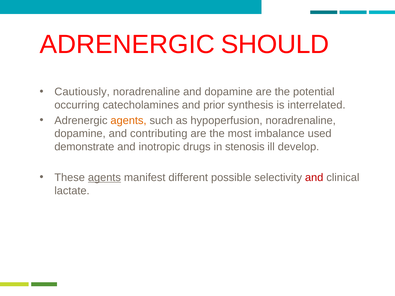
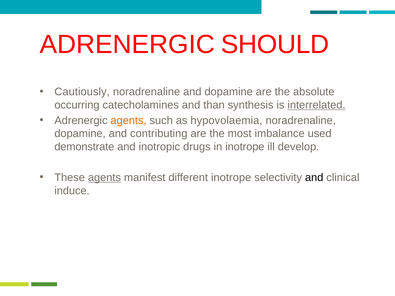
potential: potential -> absolute (314, 92)
prior: prior -> than (214, 105)
interrelated underline: none -> present (316, 105)
hypoperfusion: hypoperfusion -> hypovolaemia (226, 121)
in stenosis: stenosis -> inotrope (245, 147)
different possible: possible -> inotrope (231, 178)
and colour: red -> black (314, 178)
lactate: lactate -> induce (72, 191)
